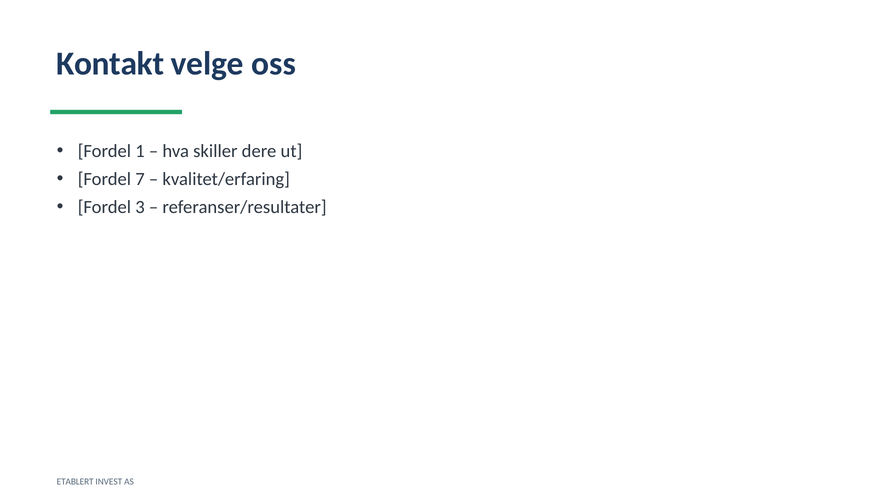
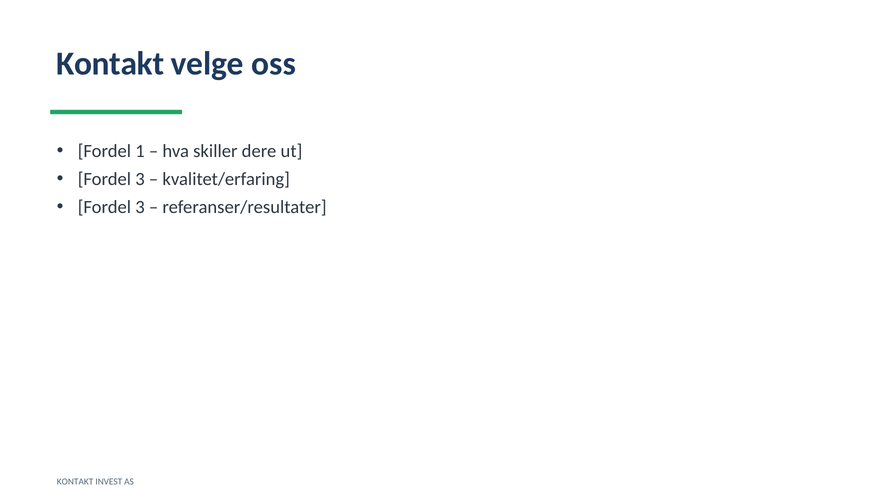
7: 7 -> 3 (140, 179)
ETABLERT: ETABLERT -> KONTAKT (75, 482)
